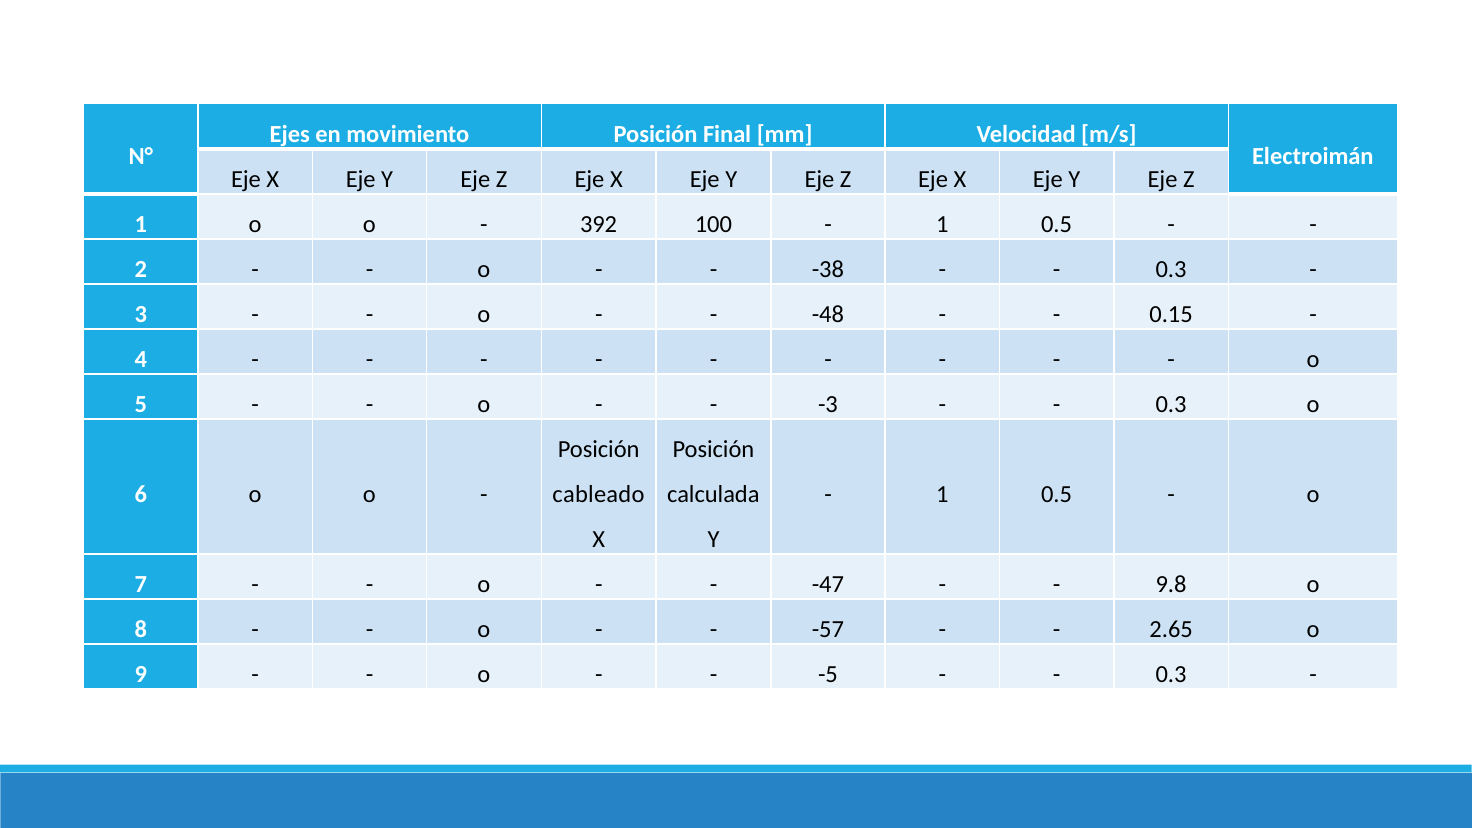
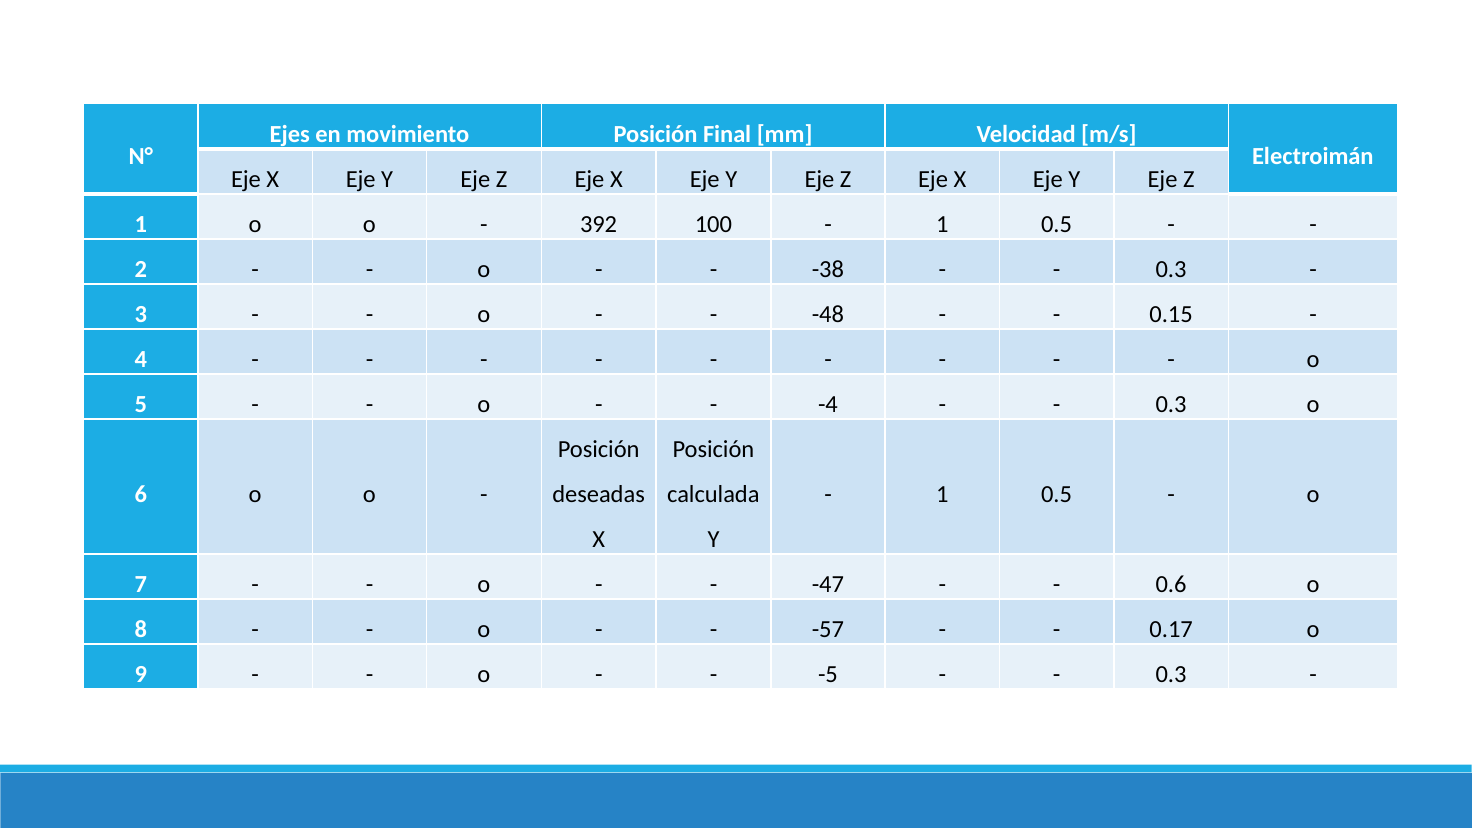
-3: -3 -> -4 (828, 404)
cableado: cableado -> deseadas (599, 494)
9.8: 9.8 -> 0.6 (1171, 584)
2.65: 2.65 -> 0.17 (1171, 629)
